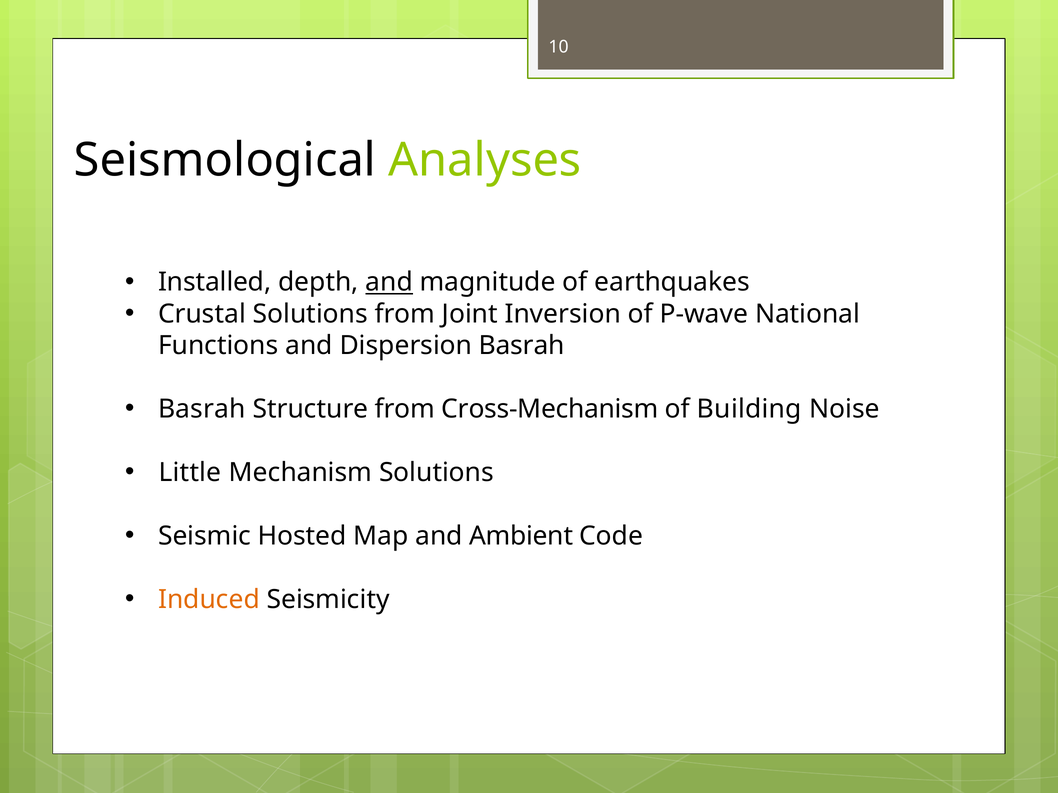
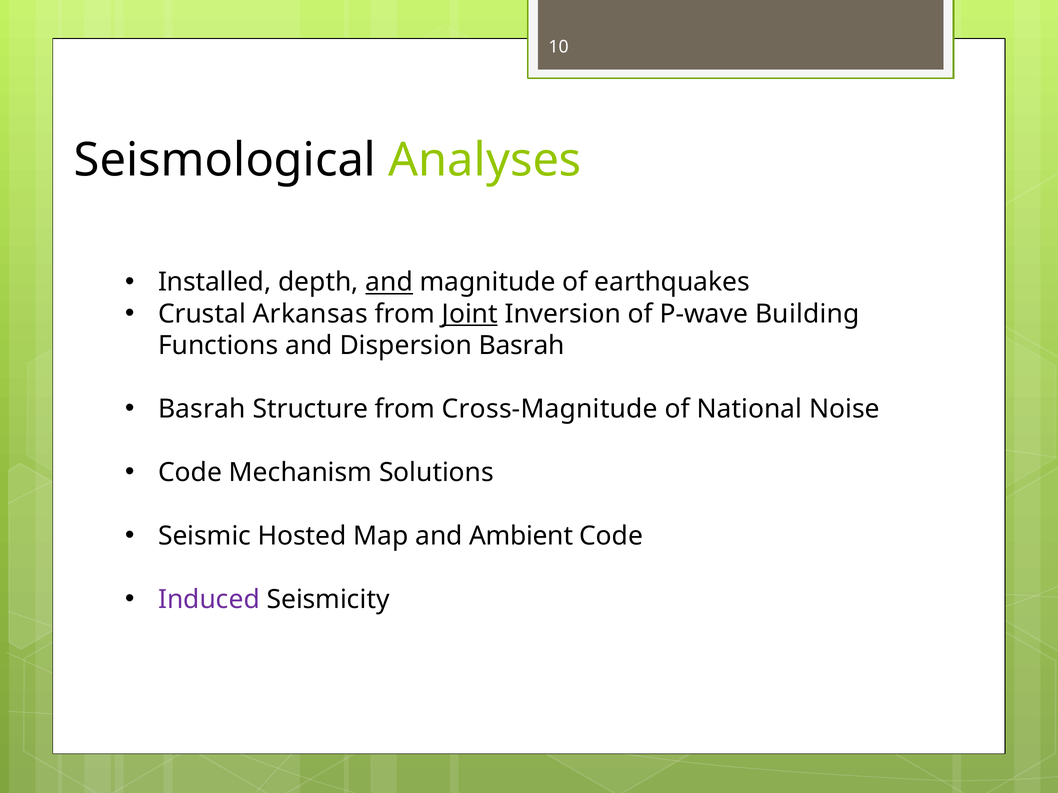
Crustal Solutions: Solutions -> Arkansas (310, 314)
Joint underline: none -> present (470, 314)
National: National -> Building (807, 314)
Cross-Mechanism: Cross-Mechanism -> Cross-Magnitude (550, 409)
Building: Building -> National (749, 409)
Little: Little -> Code (190, 473)
Induced colour: orange -> purple (209, 600)
